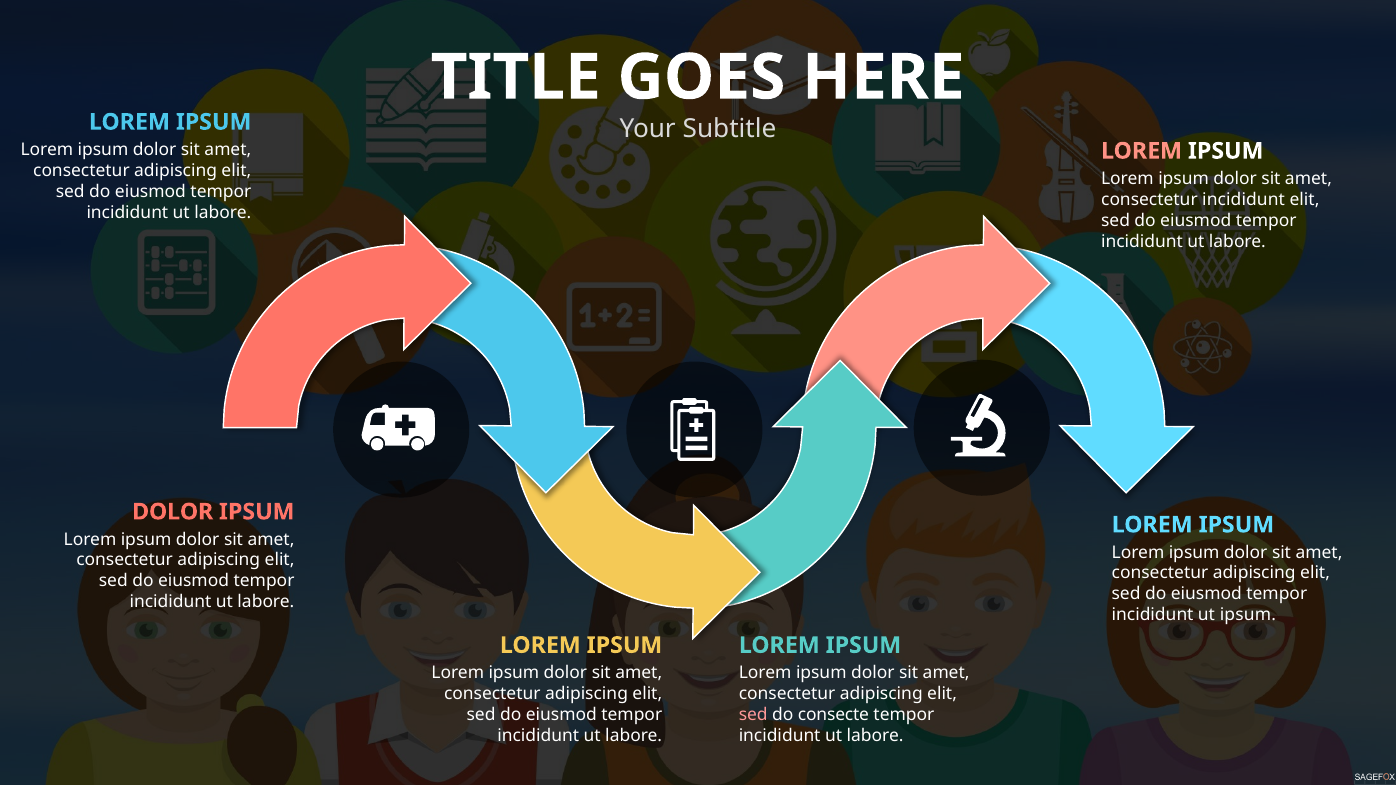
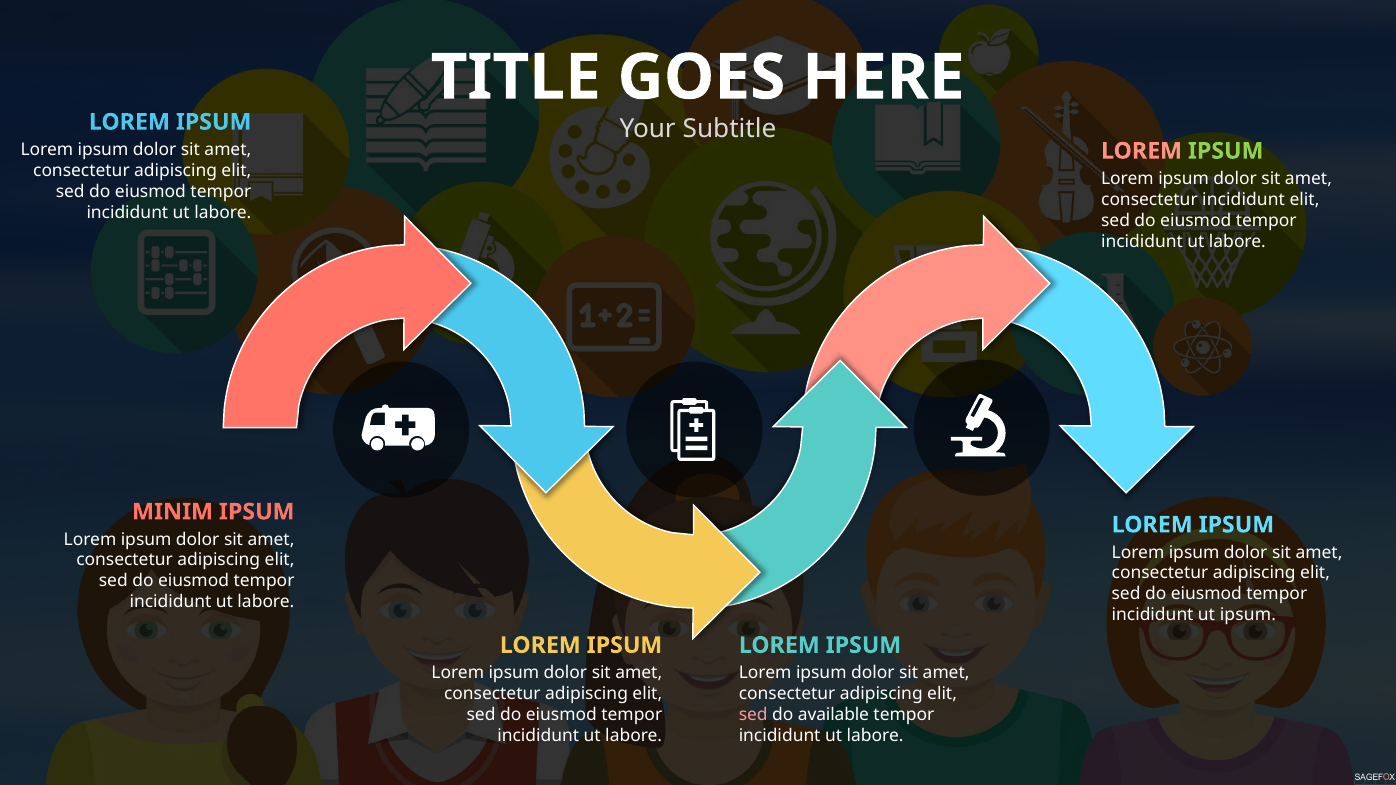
IPSUM colour: white -> light green (1226, 151)
DOLOR: DOLOR -> MINIM (173, 512)
consecte: consecte -> available (833, 715)
